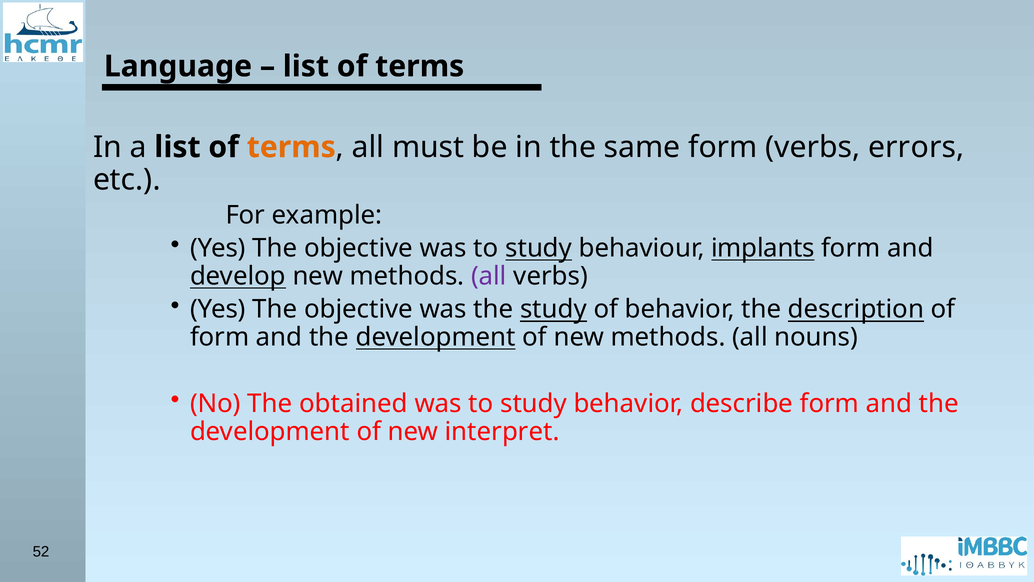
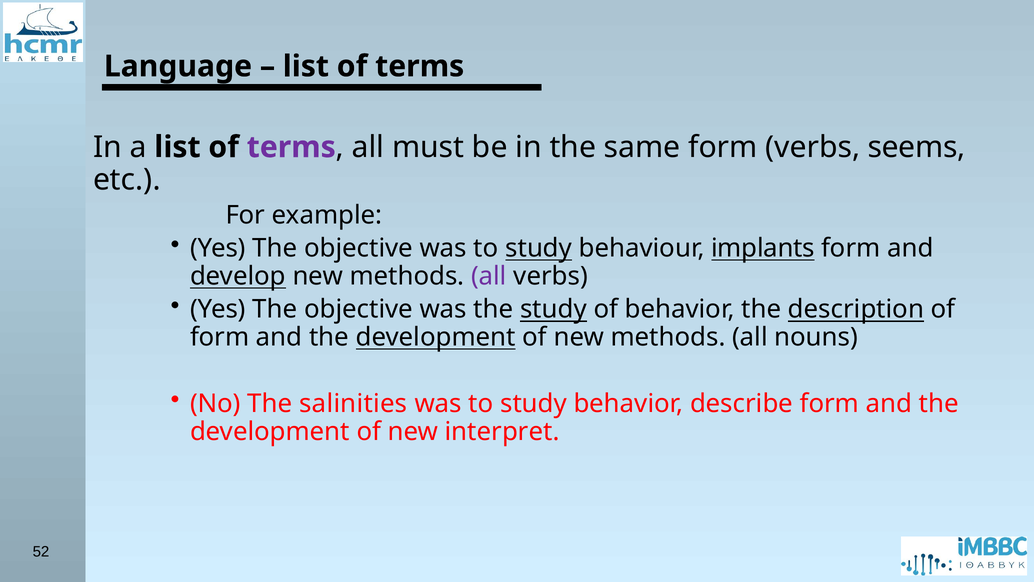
terms colour: orange -> purple (291, 147)
errors: errors -> seems (916, 147)
obtained: obtained -> salinities (353, 403)
